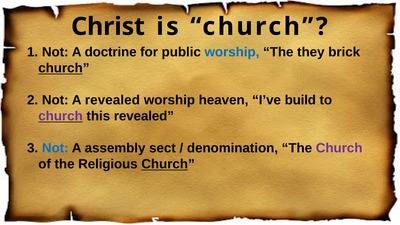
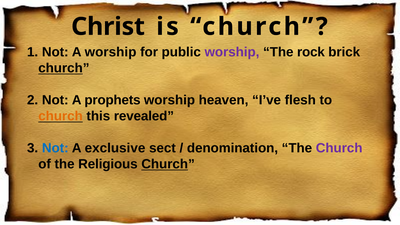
A doctrine: doctrine -> worship (111, 52)
worship colour: blue -> purple (232, 52)
they: they -> rock (311, 52)
A revealed: revealed -> prophets (113, 100)
build: build -> flesh (300, 100)
church colour: purple -> orange (61, 116)
assembly: assembly -> exclusive (115, 148)
